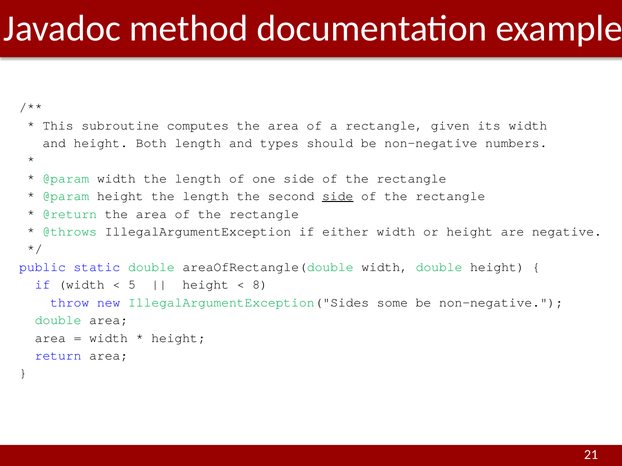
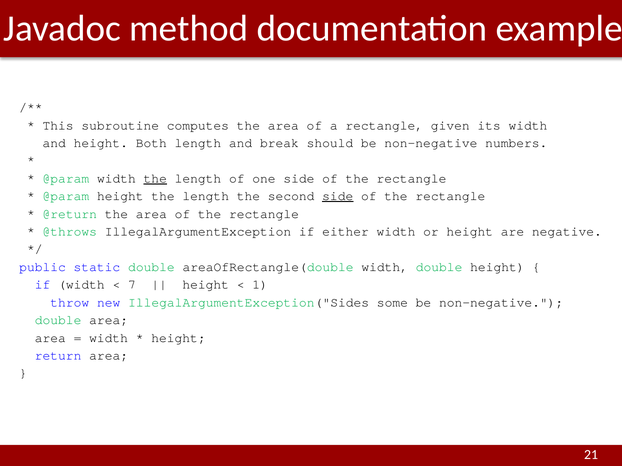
types: types -> break (279, 143)
the underline: none -> present (155, 179)
5: 5 -> 7 (132, 285)
8: 8 -> 1 (260, 285)
